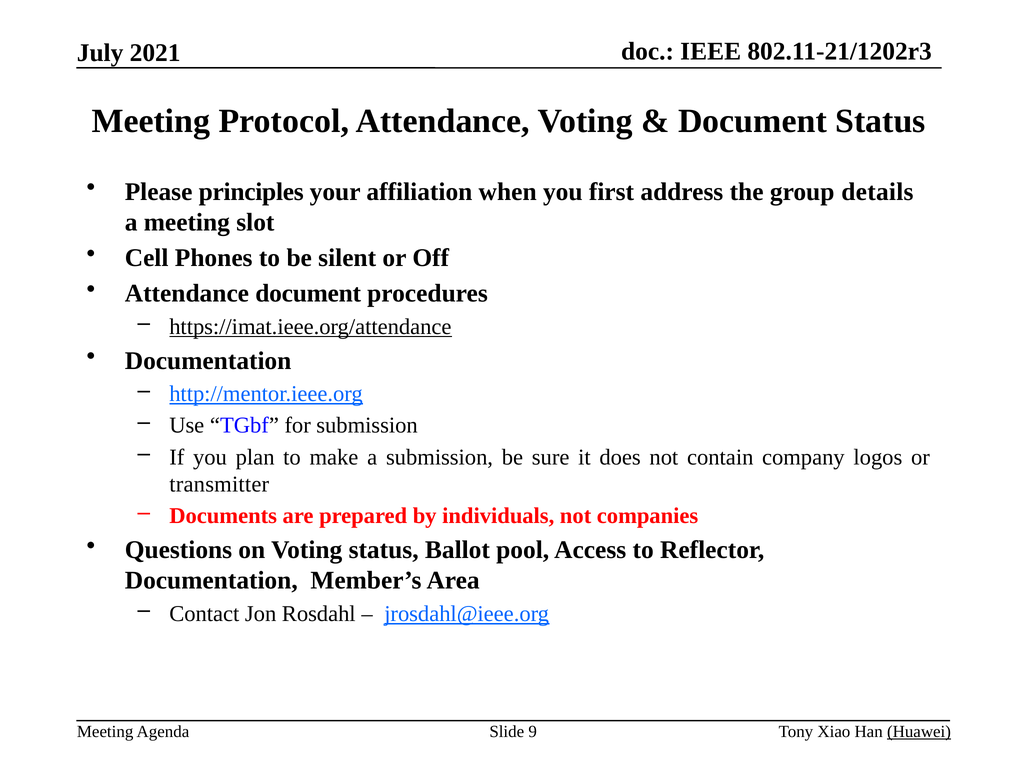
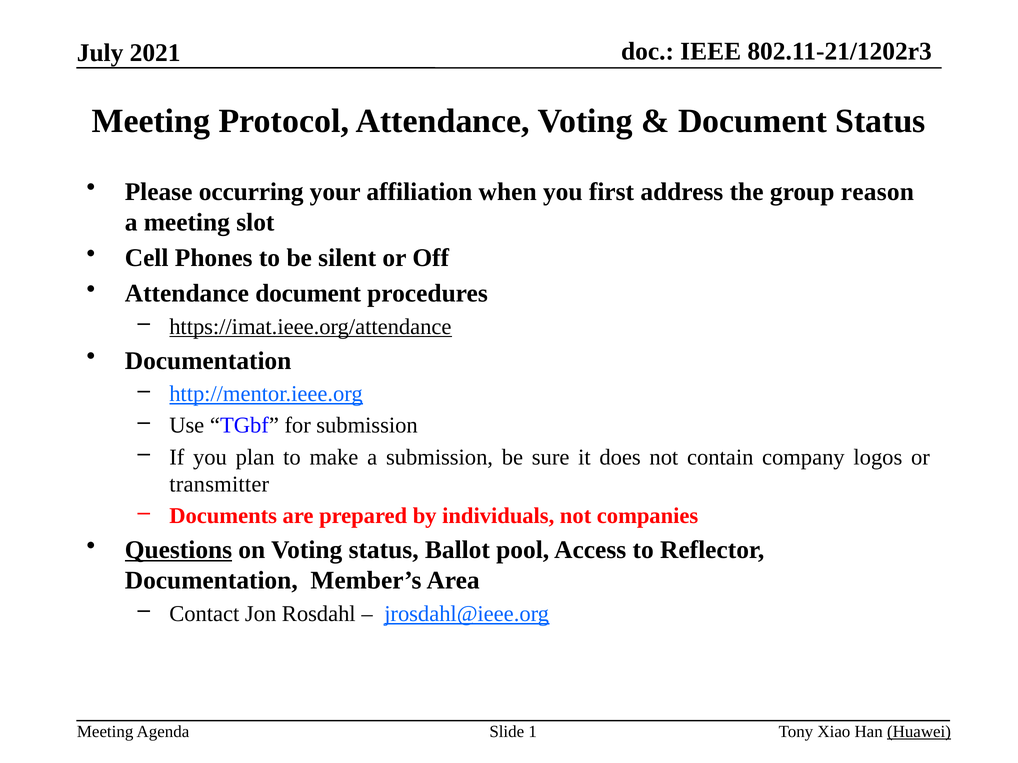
principles: principles -> occurring (251, 192)
details: details -> reason (877, 192)
Questions underline: none -> present (178, 550)
9: 9 -> 1 (533, 732)
